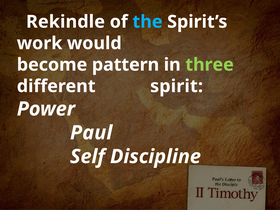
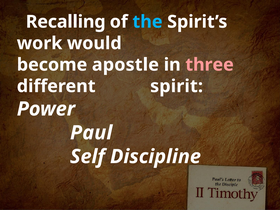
Rekindle: Rekindle -> Recalling (66, 22)
pattern: pattern -> apostle (125, 65)
three colour: light green -> pink (210, 65)
